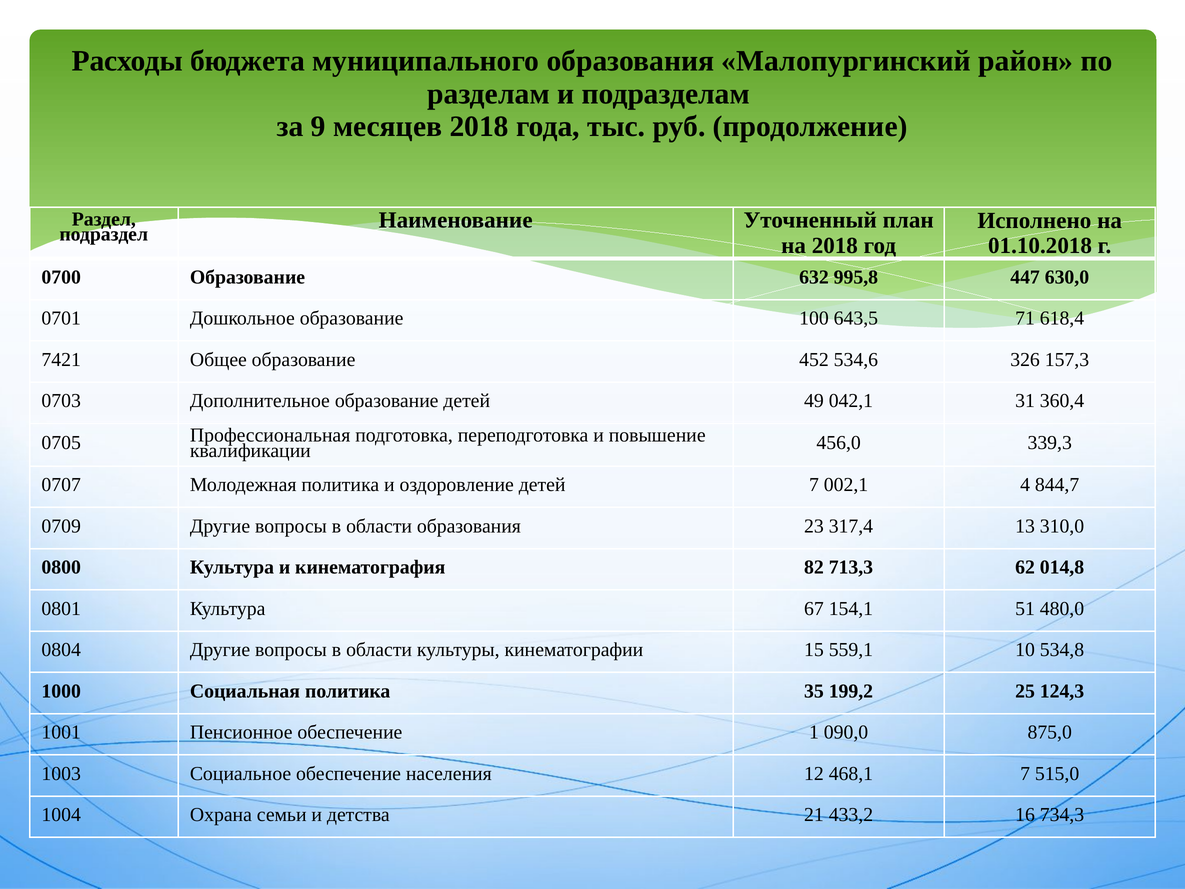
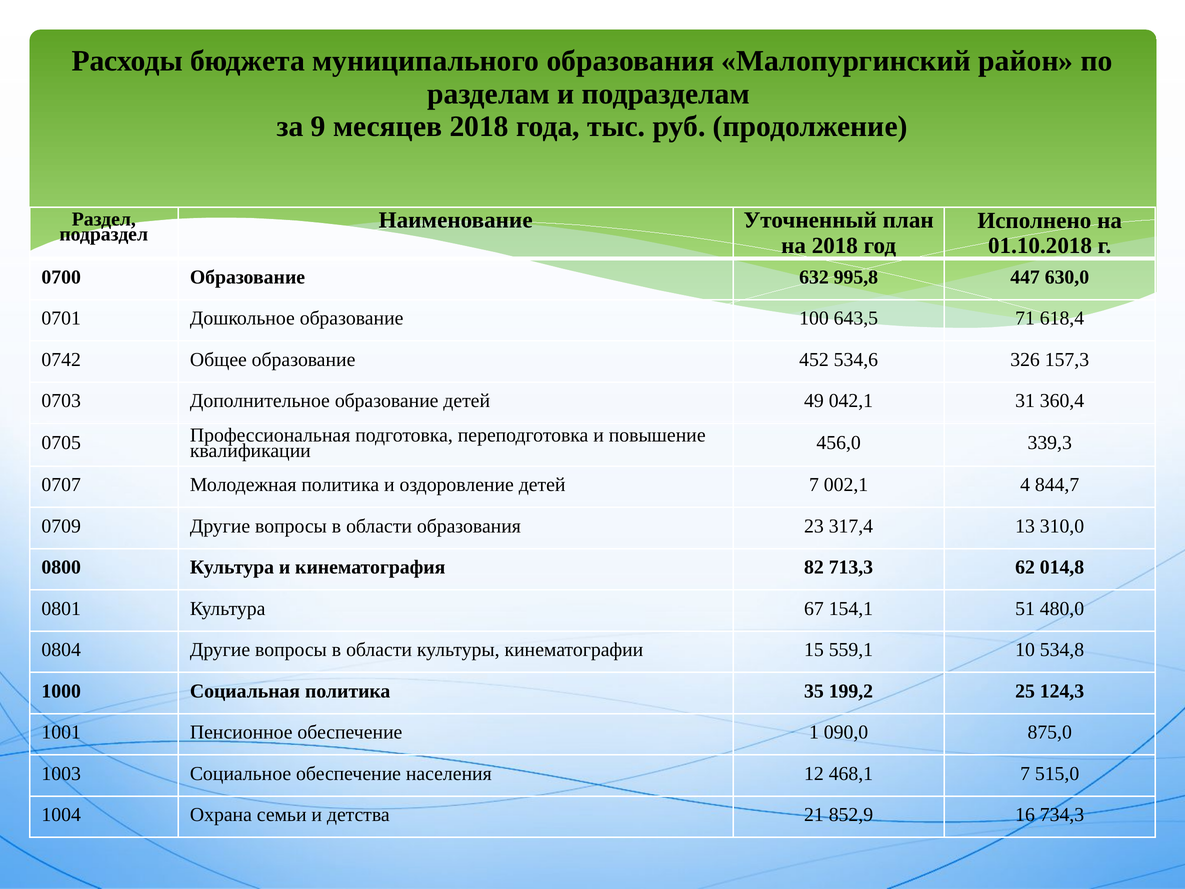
7421: 7421 -> 0742 (61, 360)
433,2: 433,2 -> 852,9 (851, 815)
